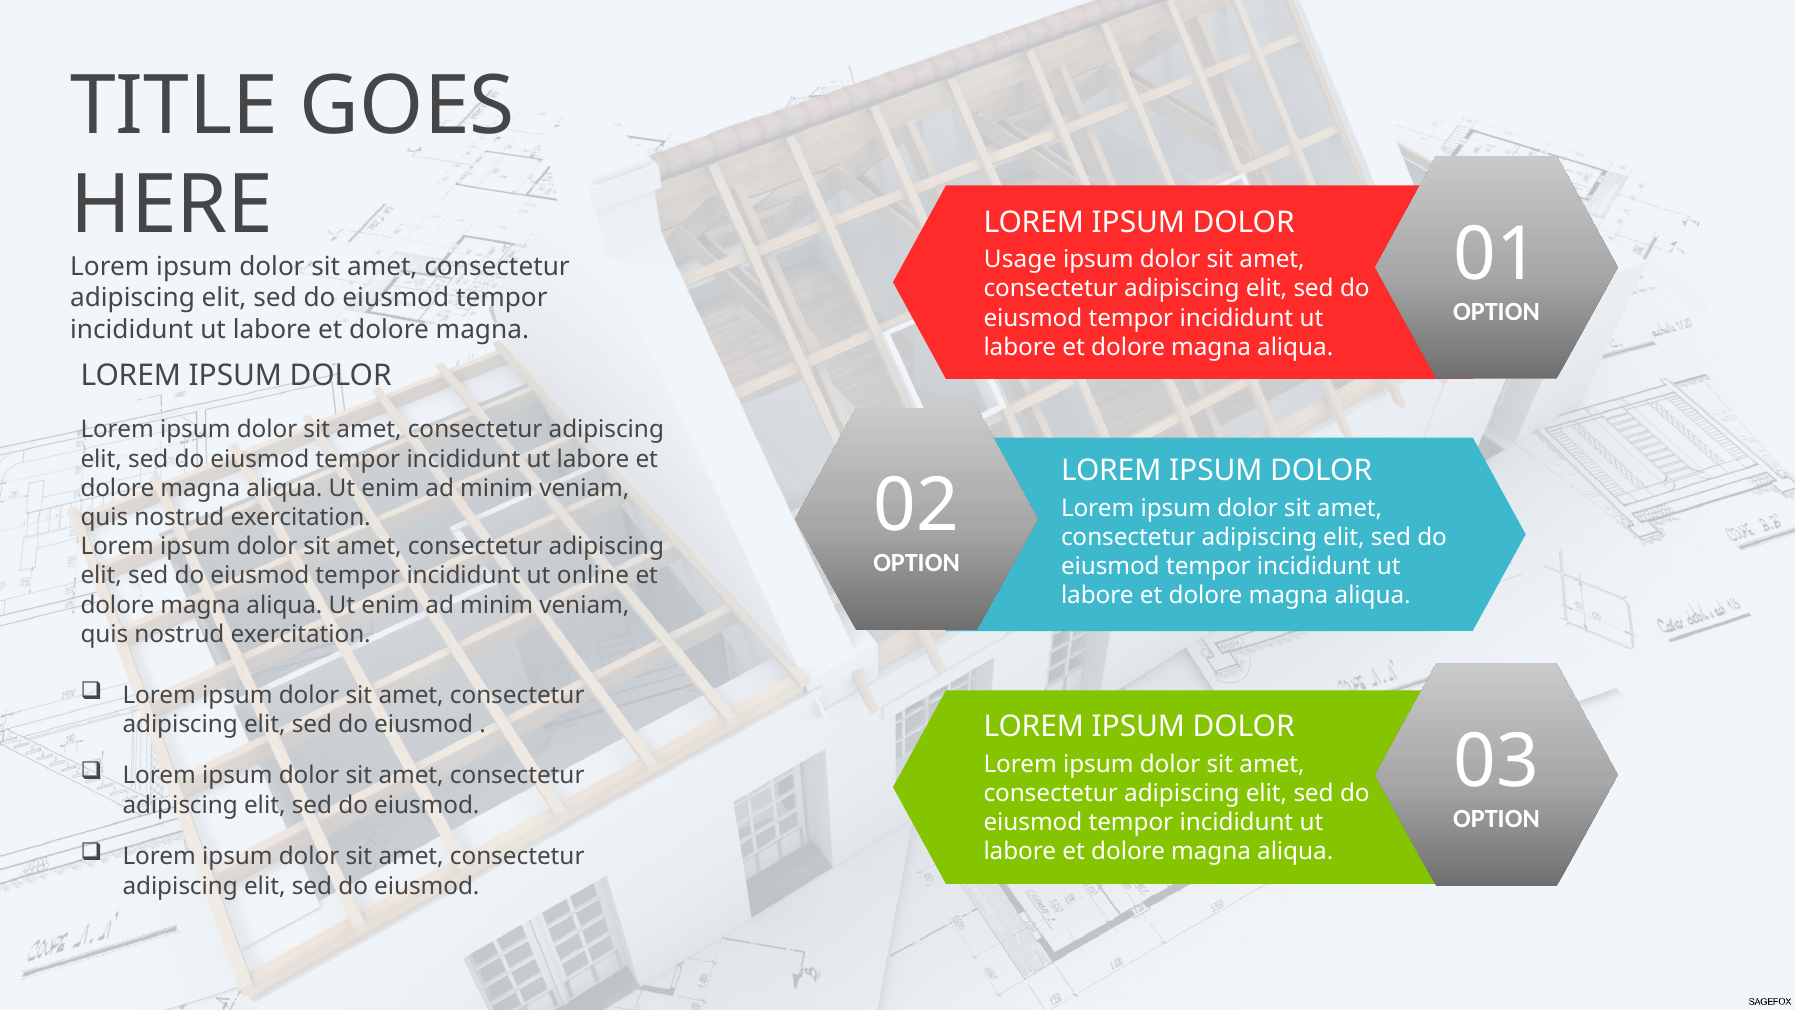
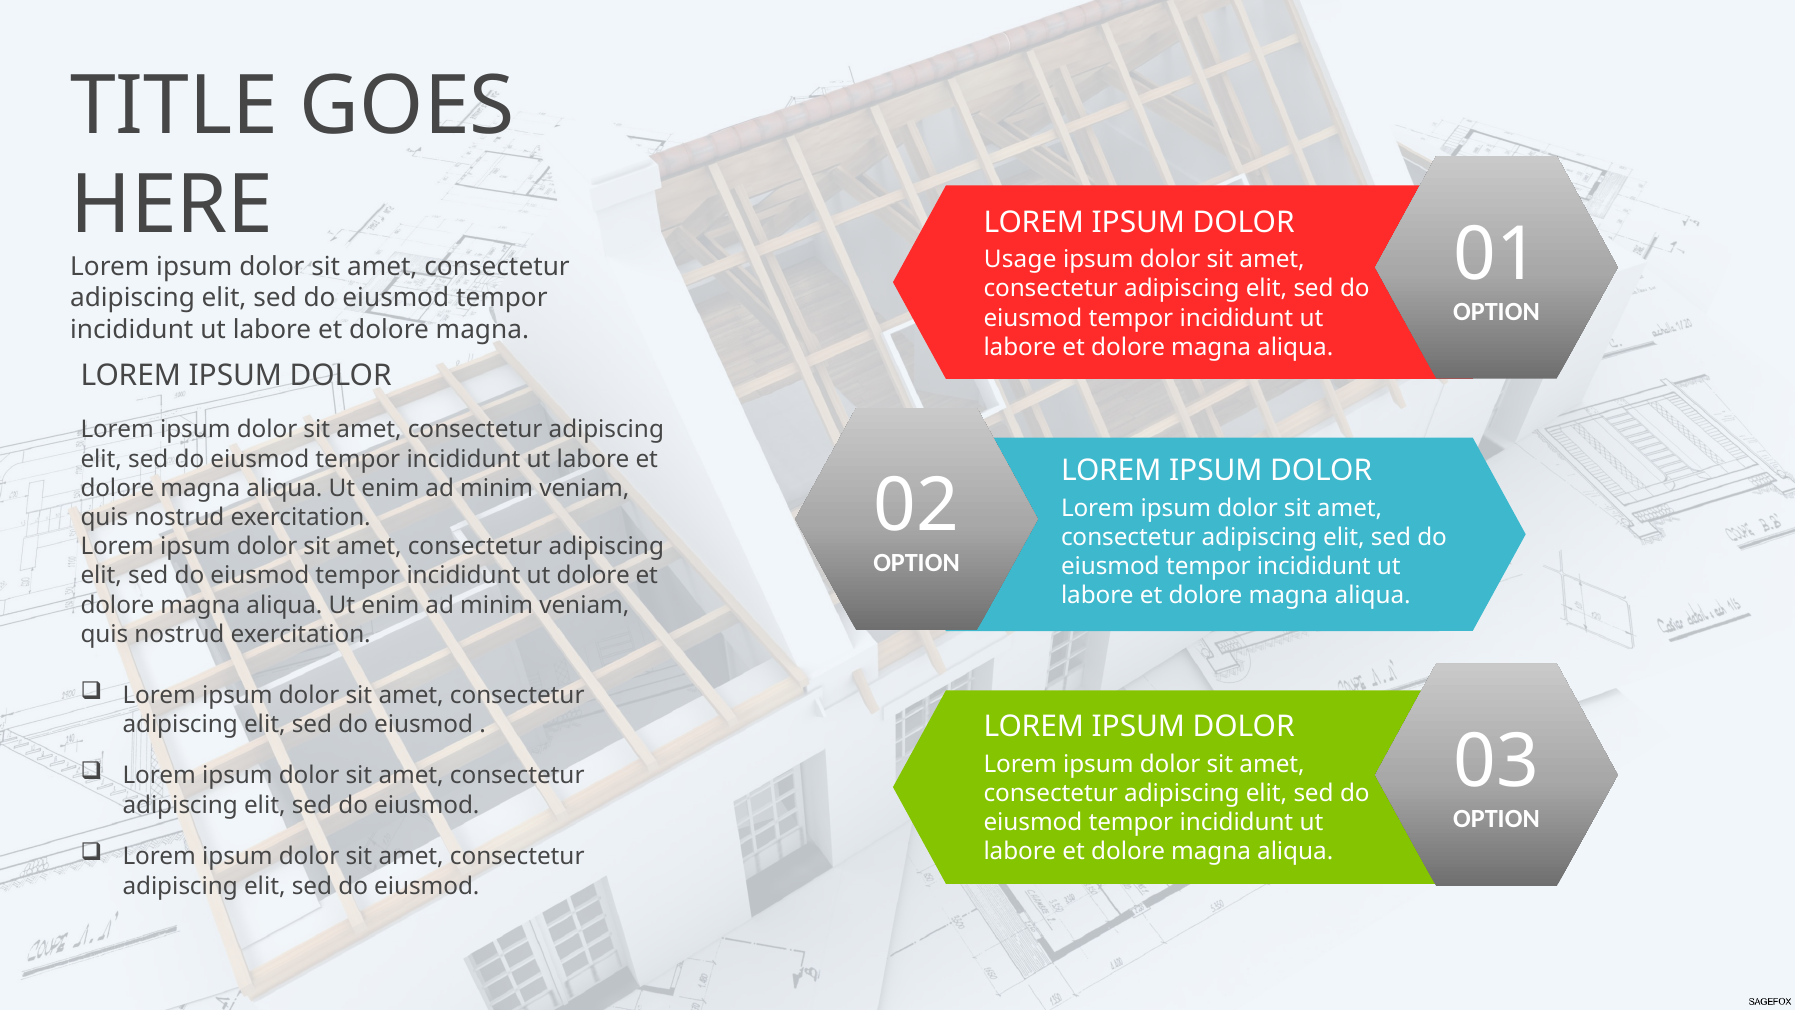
ut online: online -> dolore (593, 576)
